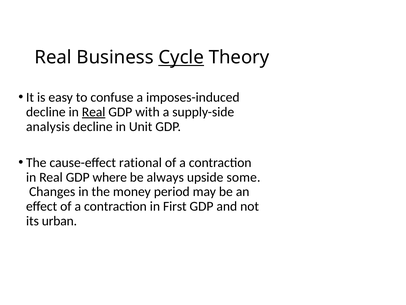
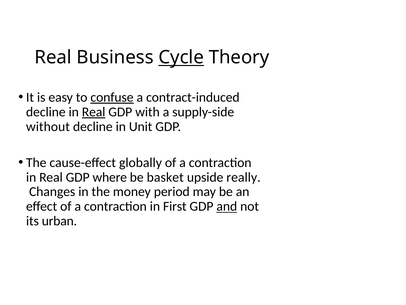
confuse underline: none -> present (112, 97)
imposes-induced: imposes-induced -> contract-induced (193, 97)
analysis: analysis -> without (48, 126)
rational: rational -> globally (140, 162)
always: always -> basket (165, 177)
some: some -> really (243, 177)
and underline: none -> present (227, 206)
